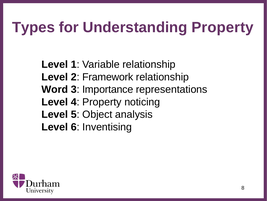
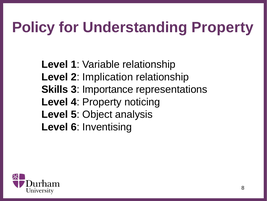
Types: Types -> Policy (34, 27)
Framework: Framework -> Implication (108, 77)
Word: Word -> Skills (55, 89)
